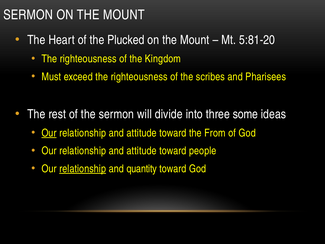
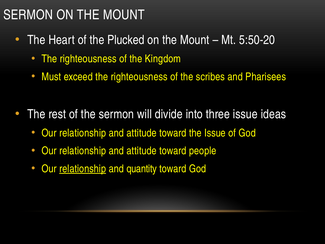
5:81-20: 5:81-20 -> 5:50-20 (257, 40)
three some: some -> issue (245, 114)
Our underline: present -> none (49, 133)
the From: From -> Issue (215, 133)
